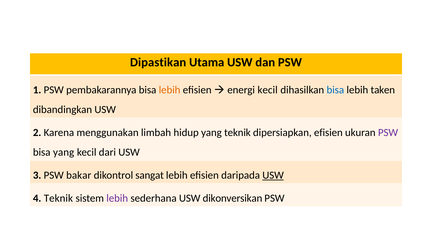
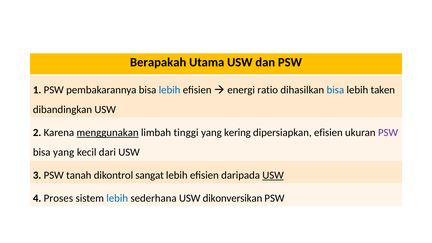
Dipastikan: Dipastikan -> Berapakah (158, 62)
lebih colour: orange -> blue (170, 90)
energi kecil: kecil -> ratio (268, 90)
menggunakan underline: none -> present (108, 133)
hidup: hidup -> tinggi (186, 133)
yang teknik: teknik -> kering (237, 133)
bakar: bakar -> tanah (79, 175)
4 Teknik: Teknik -> Proses (58, 198)
lebih colour: purple -> blue (117, 198)
